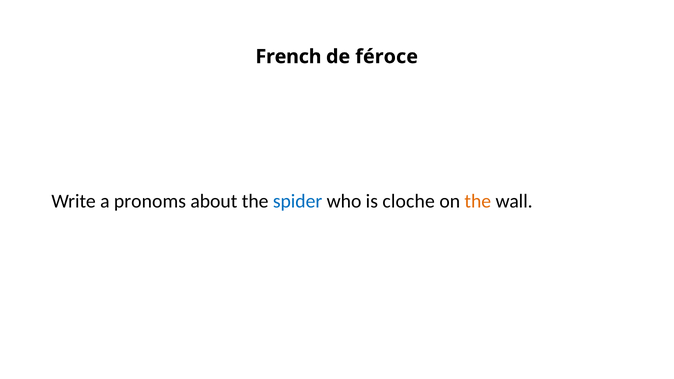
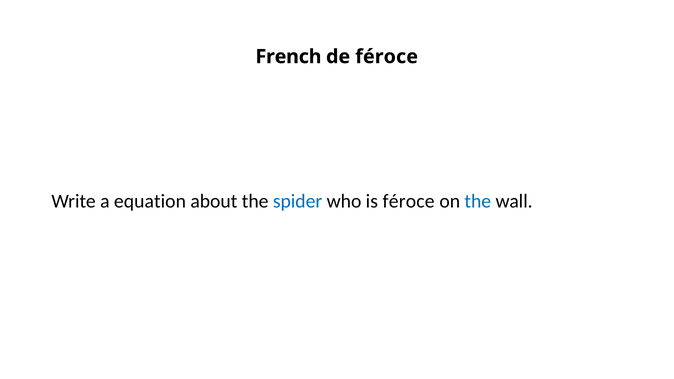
pronoms: pronoms -> equation (150, 201)
is cloche: cloche -> féroce (409, 201)
the colour: orange -> blue (478, 201)
